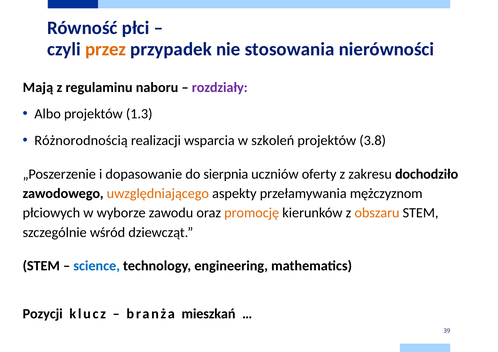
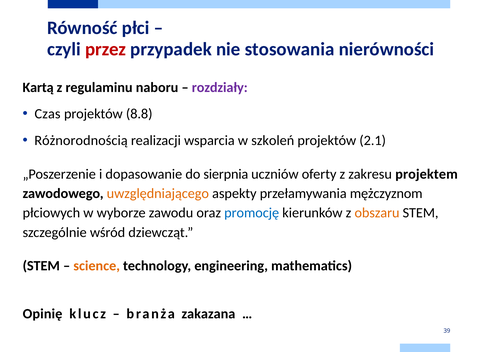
przez colour: orange -> red (106, 49)
Mają: Mają -> Kartą (38, 87)
Albo: Albo -> Czas (48, 114)
1.3: 1.3 -> 8.8 (139, 114)
3.8: 3.8 -> 2.1 (373, 141)
dochodziło: dochodziło -> projektem (427, 174)
promocję colour: orange -> blue (252, 213)
science colour: blue -> orange (97, 266)
Pozycji: Pozycji -> Opinię (43, 314)
mieszkań: mieszkań -> zakazana (208, 314)
